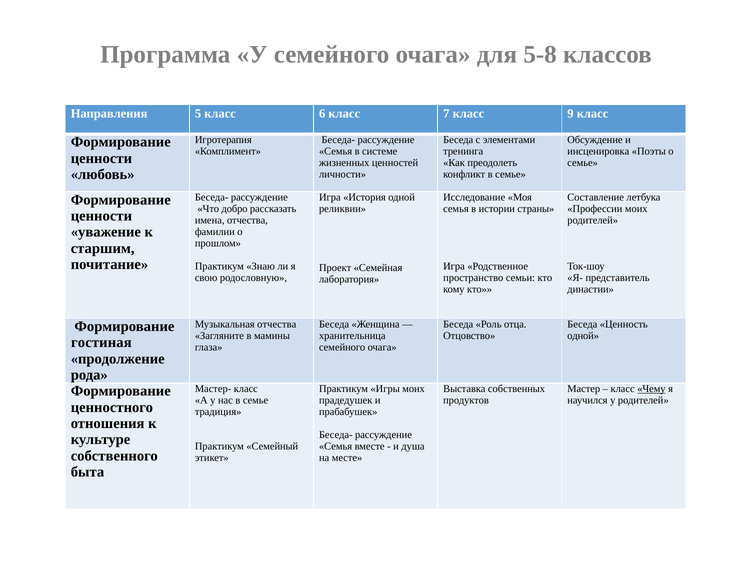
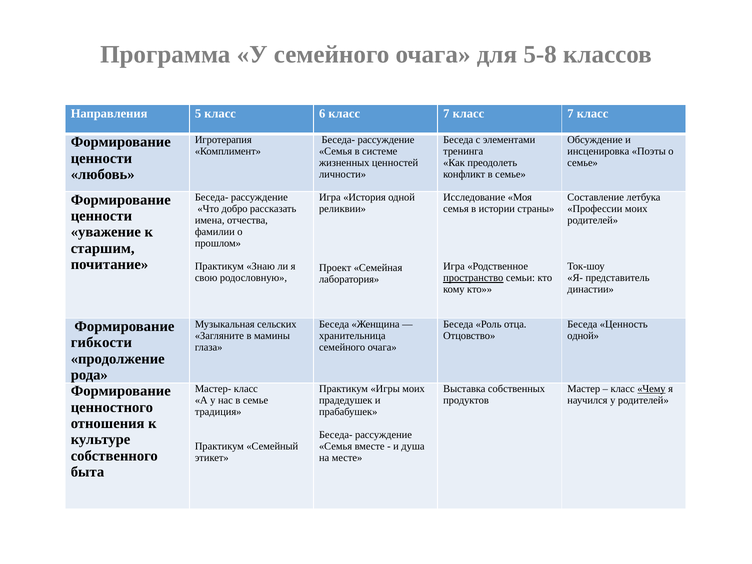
7 класс 9: 9 -> 7 (571, 113)
пространство underline: none -> present (473, 278)
Музыкальная отчества: отчества -> сельских (277, 324)
гостиная: гостиная -> гибкости (101, 343)
